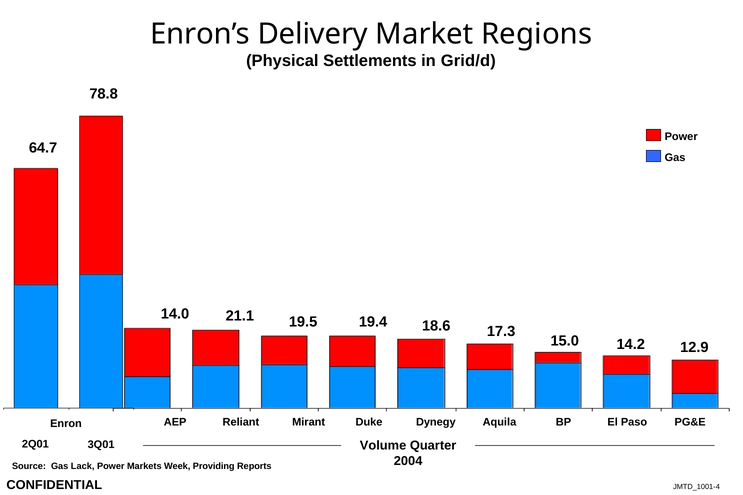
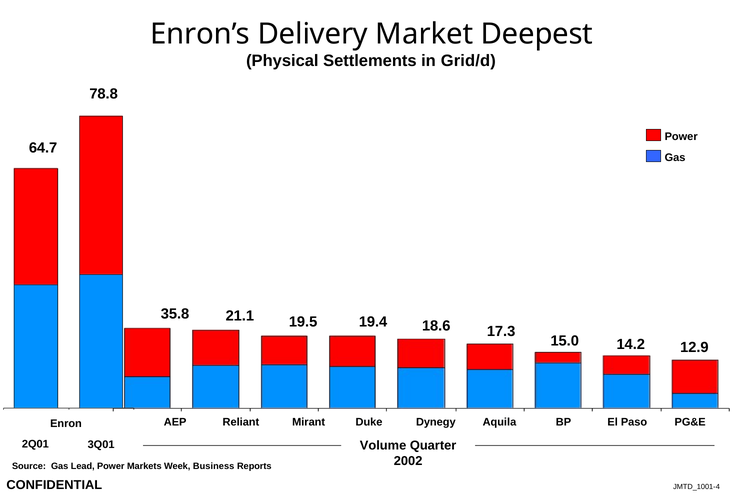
Regions: Regions -> Deepest (537, 34)
14.0: 14.0 -> 35.8 (175, 314)
2004: 2004 -> 2002 (408, 461)
Lack: Lack -> Lead (83, 466)
Providing: Providing -> Business (214, 466)
